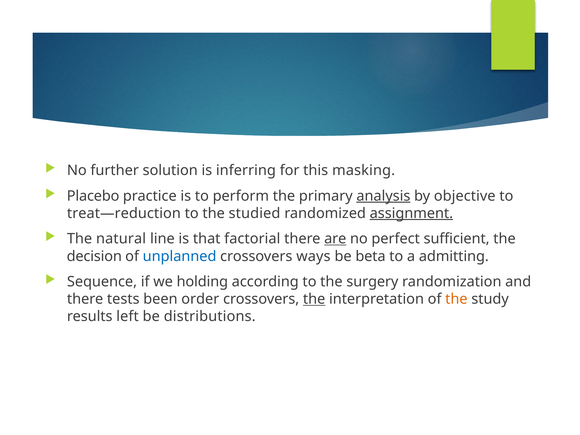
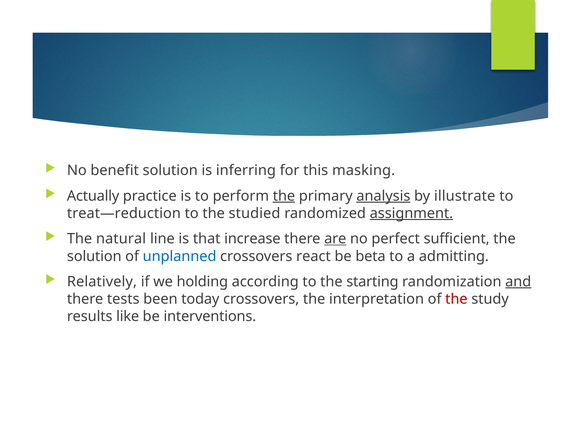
further: further -> benefit (115, 170)
Placebo: Placebo -> Actually (93, 196)
the underline: none -> present (284, 196)
objective: objective -> illustrate (465, 196)
factorial: factorial -> increase (252, 239)
decision: decision -> solution (94, 256)
ways: ways -> react (313, 256)
Sequence: Sequence -> Relatively (102, 282)
surgery: surgery -> starting (372, 282)
and underline: none -> present (518, 282)
order: order -> today (200, 299)
the underline: present -> none (314, 299)
the colour: orange -> red (456, 299)
left: left -> like (128, 316)
distributions: distributions -> interventions (210, 316)
